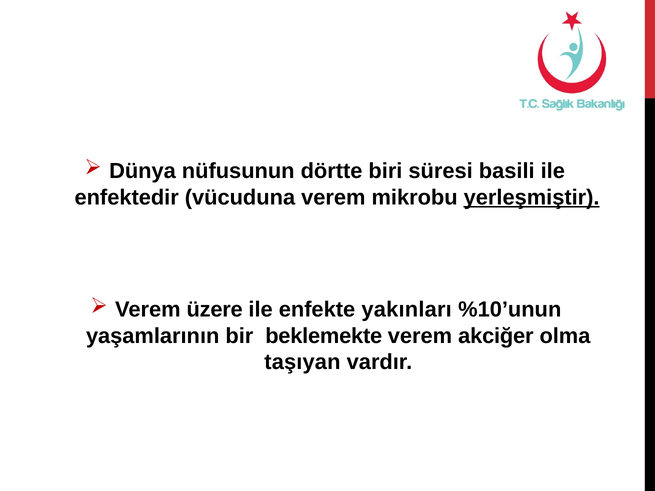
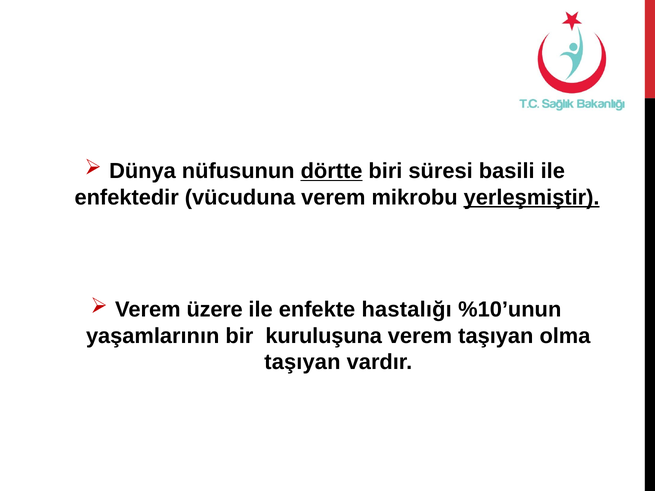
dörtte underline: none -> present (332, 171)
yakınları: yakınları -> hastalığı (407, 310)
beklemekte: beklemekte -> kuruluşuna (324, 336)
verem akciğer: akciğer -> taşıyan (496, 336)
